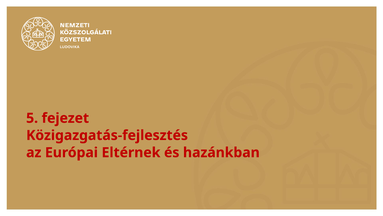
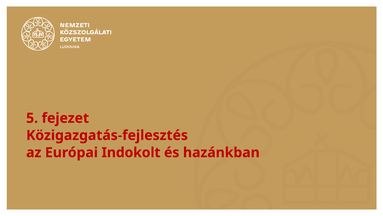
Eltérnek: Eltérnek -> Indokolt (131, 152)
